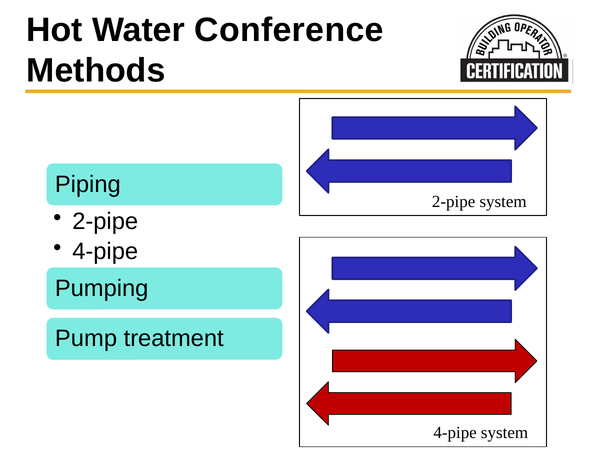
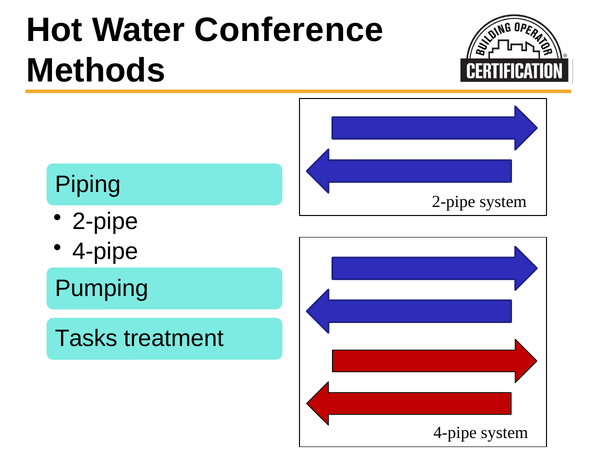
Pump: Pump -> Tasks (86, 339)
